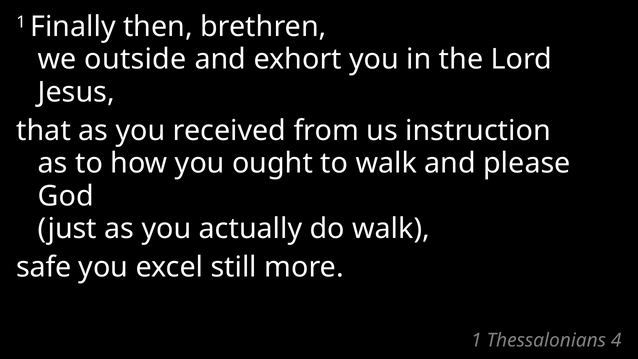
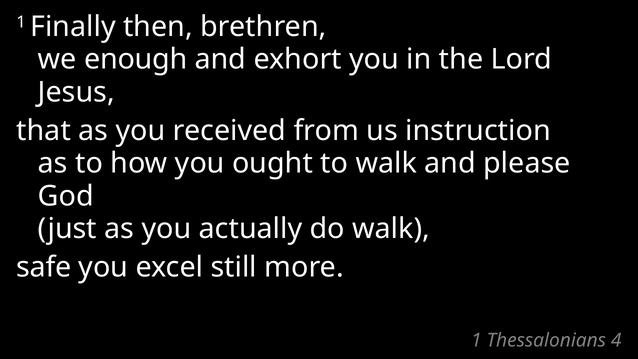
outside: outside -> enough (136, 59)
